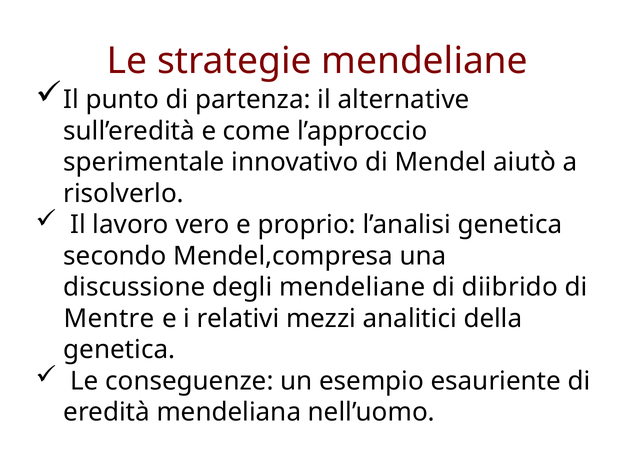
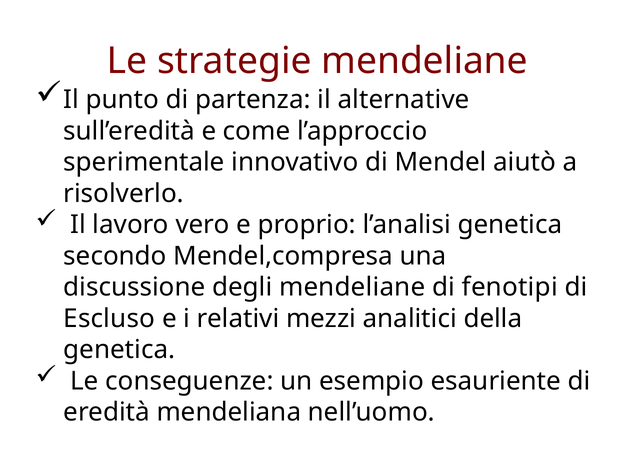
diibrido: diibrido -> fenotipi (510, 287)
Mentre: Mentre -> Escluso (109, 319)
